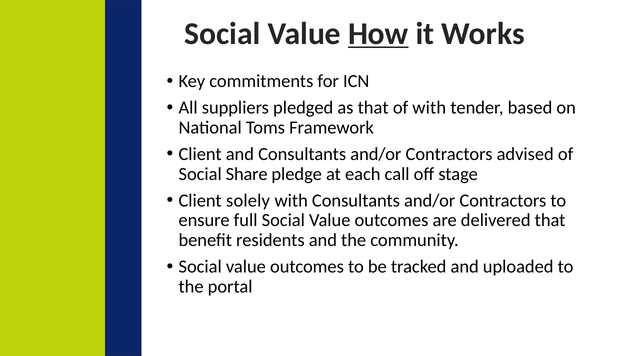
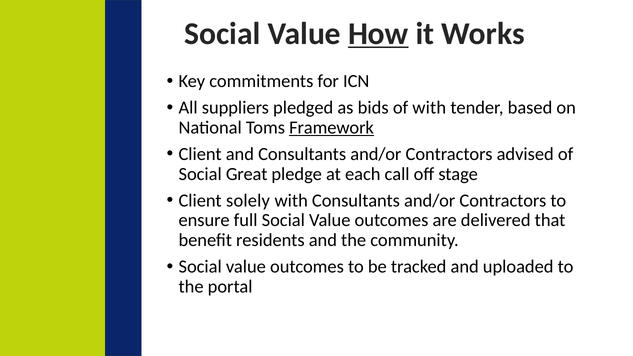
as that: that -> bids (373, 108)
Framework underline: none -> present (332, 128)
Share: Share -> Great (247, 174)
